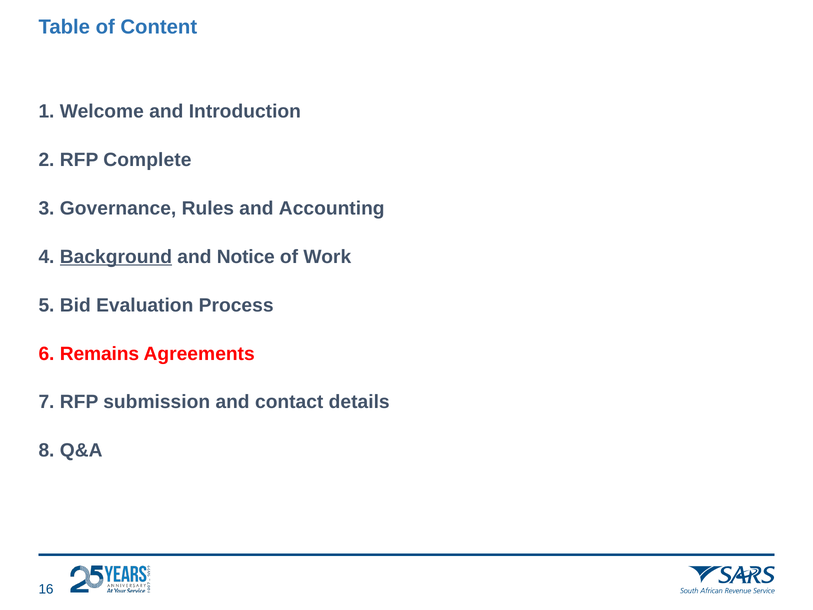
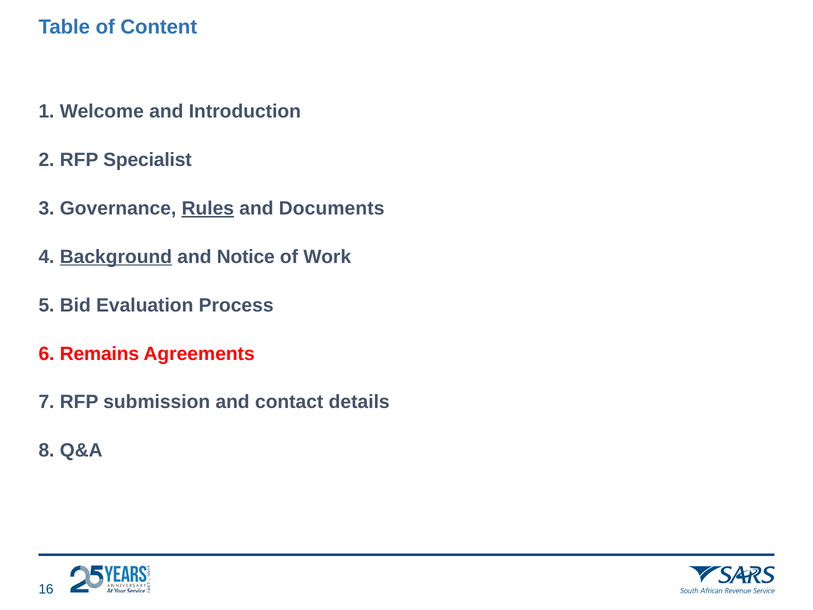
Complete: Complete -> Specialist (148, 160)
Rules underline: none -> present (208, 208)
Accounting: Accounting -> Documents (332, 208)
